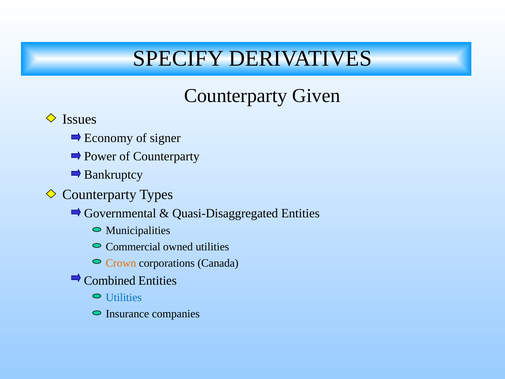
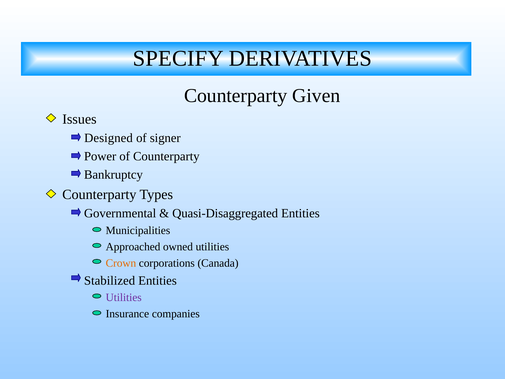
Economy: Economy -> Designed (109, 138)
Commercial: Commercial -> Approached (133, 247)
Combined: Combined -> Stabilized (110, 280)
Utilities colour: blue -> purple (124, 297)
